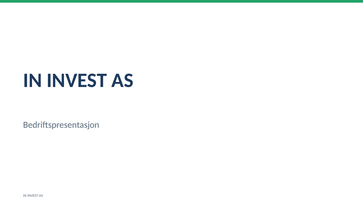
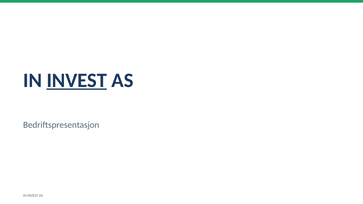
INVEST underline: none -> present (77, 81)
